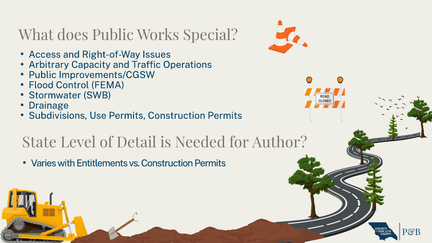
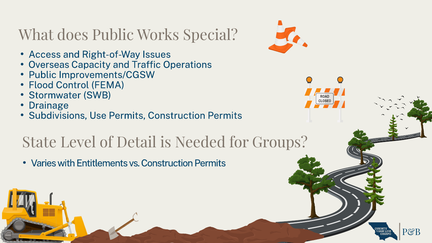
Arbitrary: Arbitrary -> Overseas (49, 65)
Author: Author -> Groups (280, 143)
